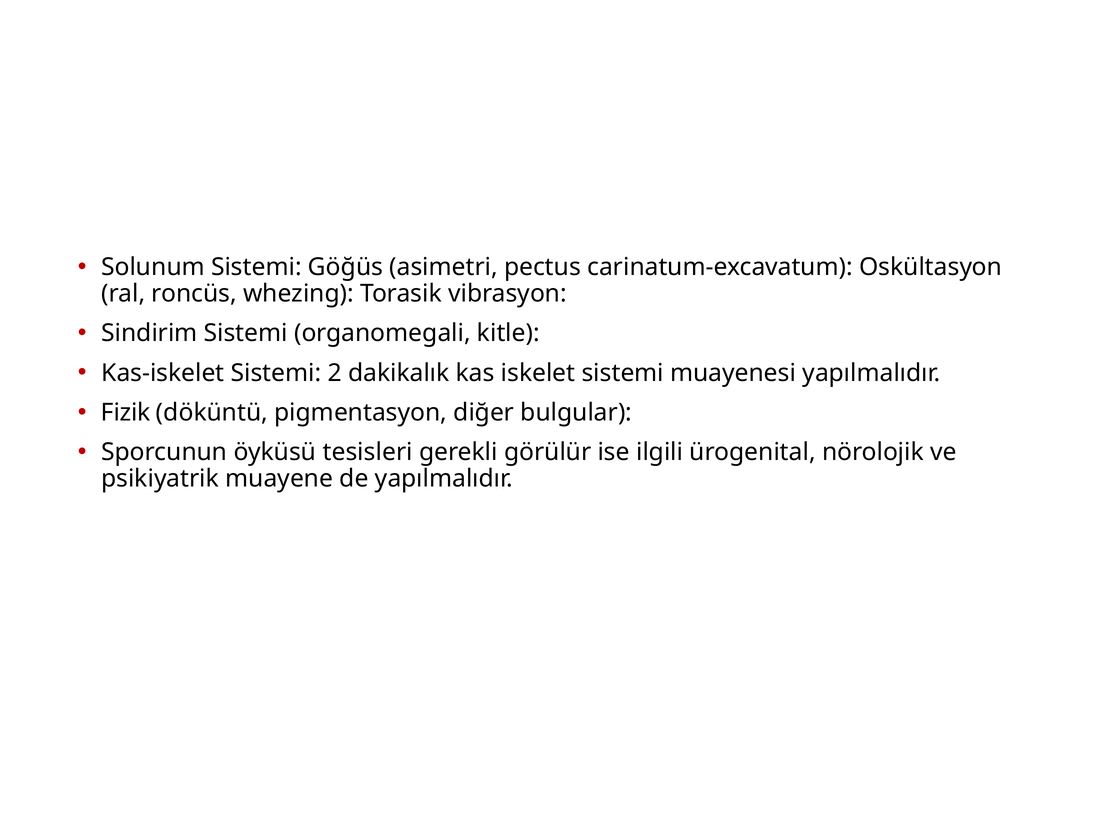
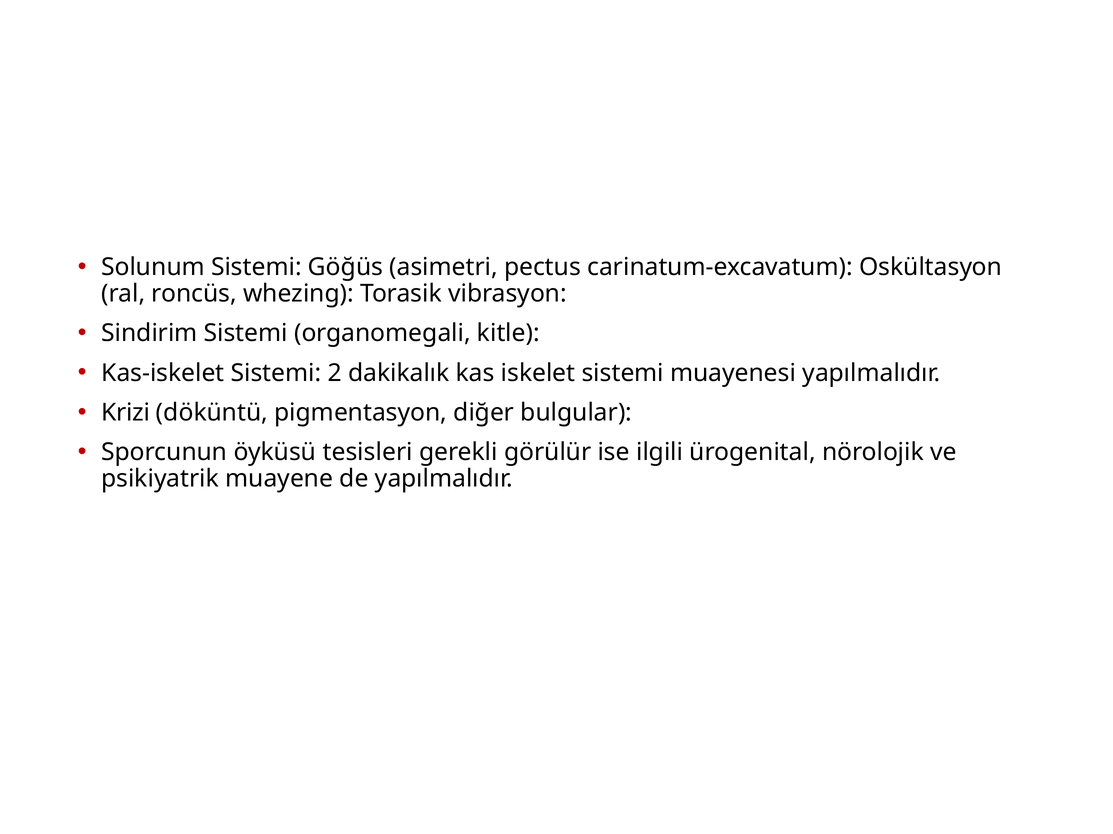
Fizik: Fizik -> Krizi (126, 413)
